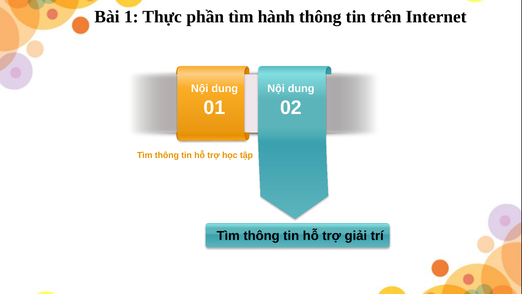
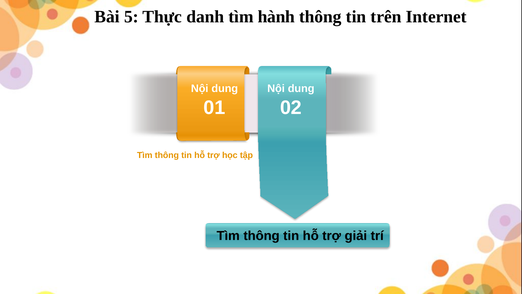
1: 1 -> 5 (131, 17)
phần: phần -> danh (205, 17)
